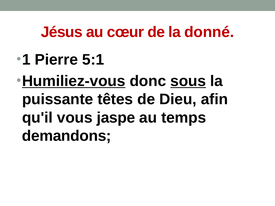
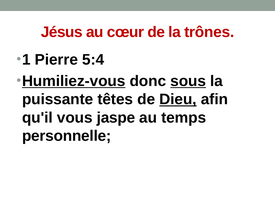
donné: donné -> trônes (209, 32)
5:1: 5:1 -> 5:4 (93, 60)
Dieu underline: none -> present (178, 99)
demandons: demandons -> personnelle (67, 136)
